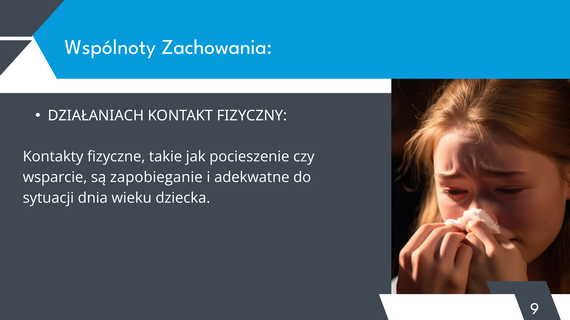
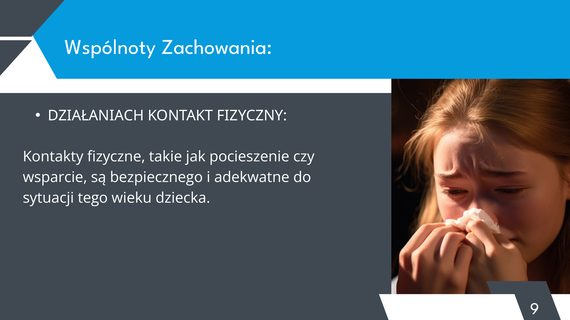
zapobieganie: zapobieganie -> bezpiecznego (156, 178)
dnia: dnia -> tego (93, 198)
